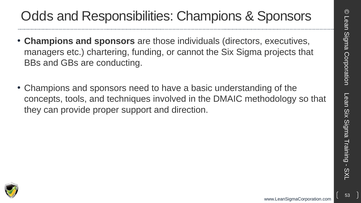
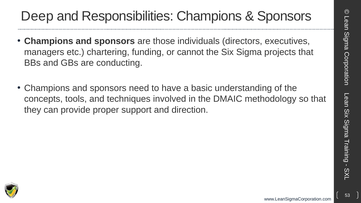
Odds: Odds -> Deep (37, 16)
